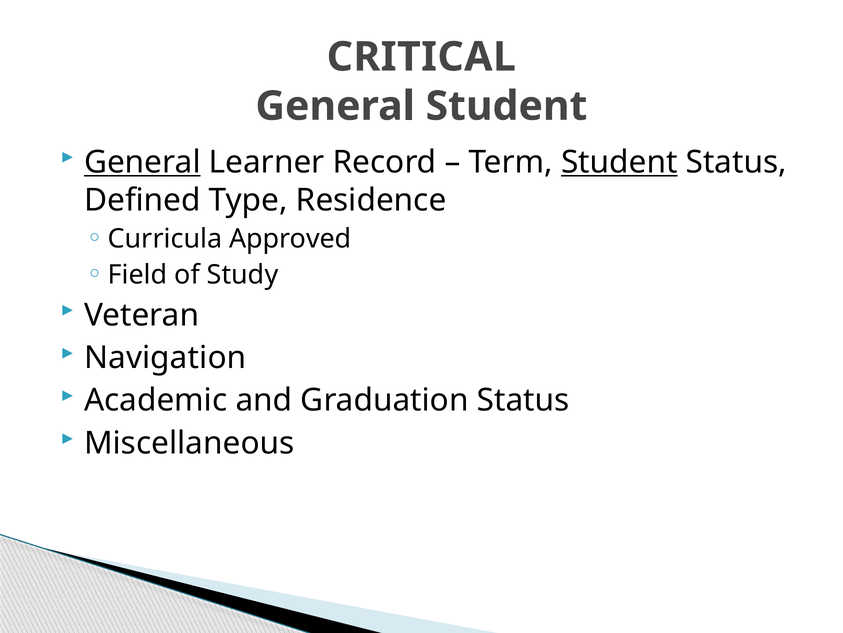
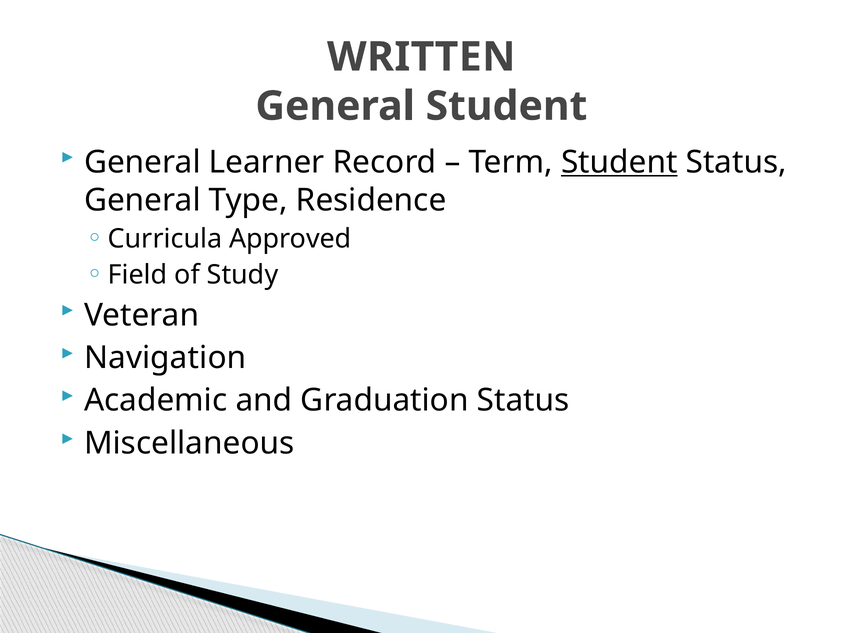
CRITICAL: CRITICAL -> WRITTEN (421, 57)
General underline: present -> none (142, 162)
Defined: Defined -> General (142, 200)
